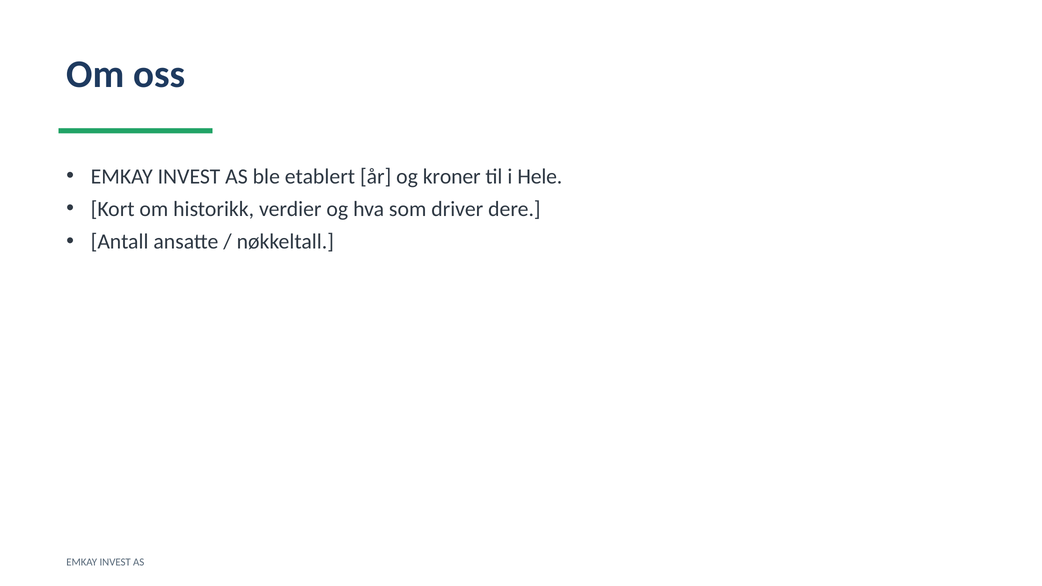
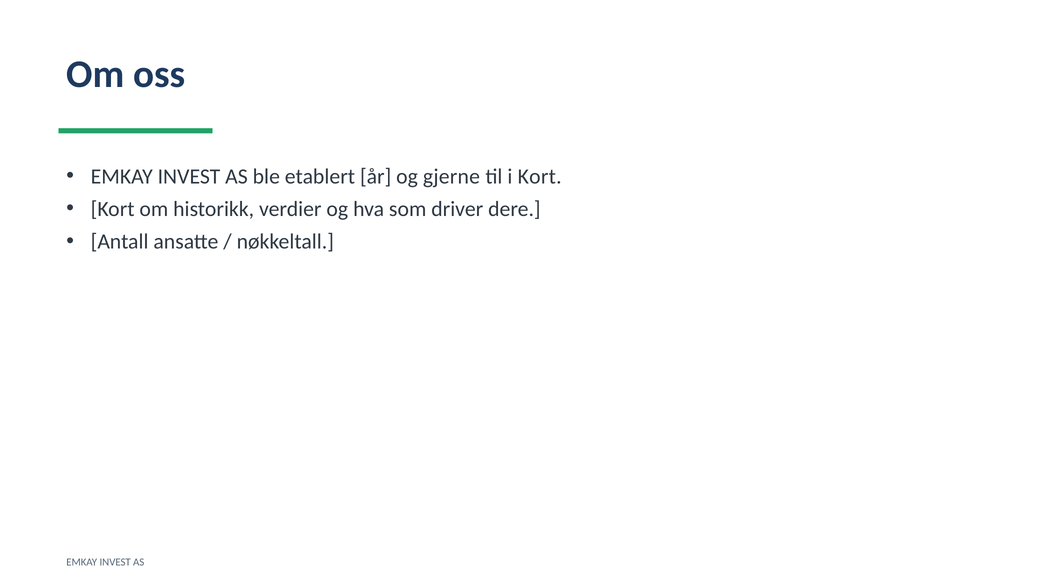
kroner: kroner -> gjerne (452, 176)
i Hele: Hele -> Kort (540, 176)
